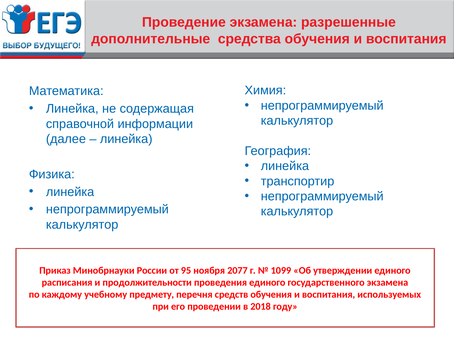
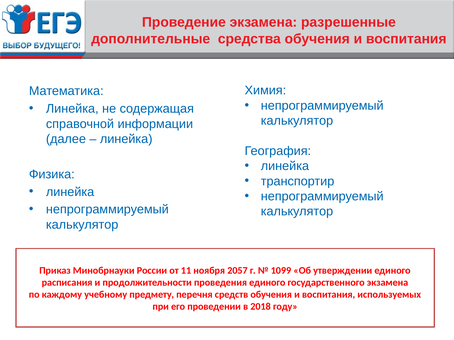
95: 95 -> 11 (186, 271)
2077: 2077 -> 2057 (237, 271)
